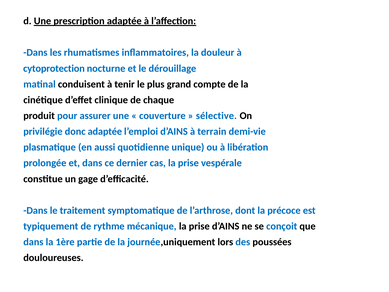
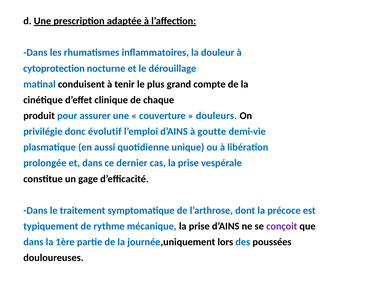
sélective: sélective -> douleurs (216, 116)
donc adaptée: adaptée -> évolutif (105, 131)
terrain: terrain -> goutte (212, 131)
conçoit colour: blue -> purple (282, 226)
